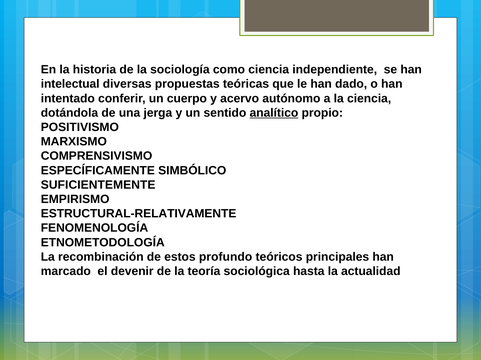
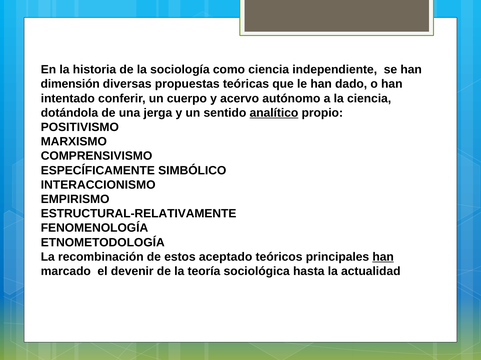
intelectual: intelectual -> dimensión (70, 84)
SUFICIENTEMENTE: SUFICIENTEMENTE -> INTERACCIONISMO (98, 185)
profundo: profundo -> aceptado (226, 257)
han underline: none -> present (383, 257)
